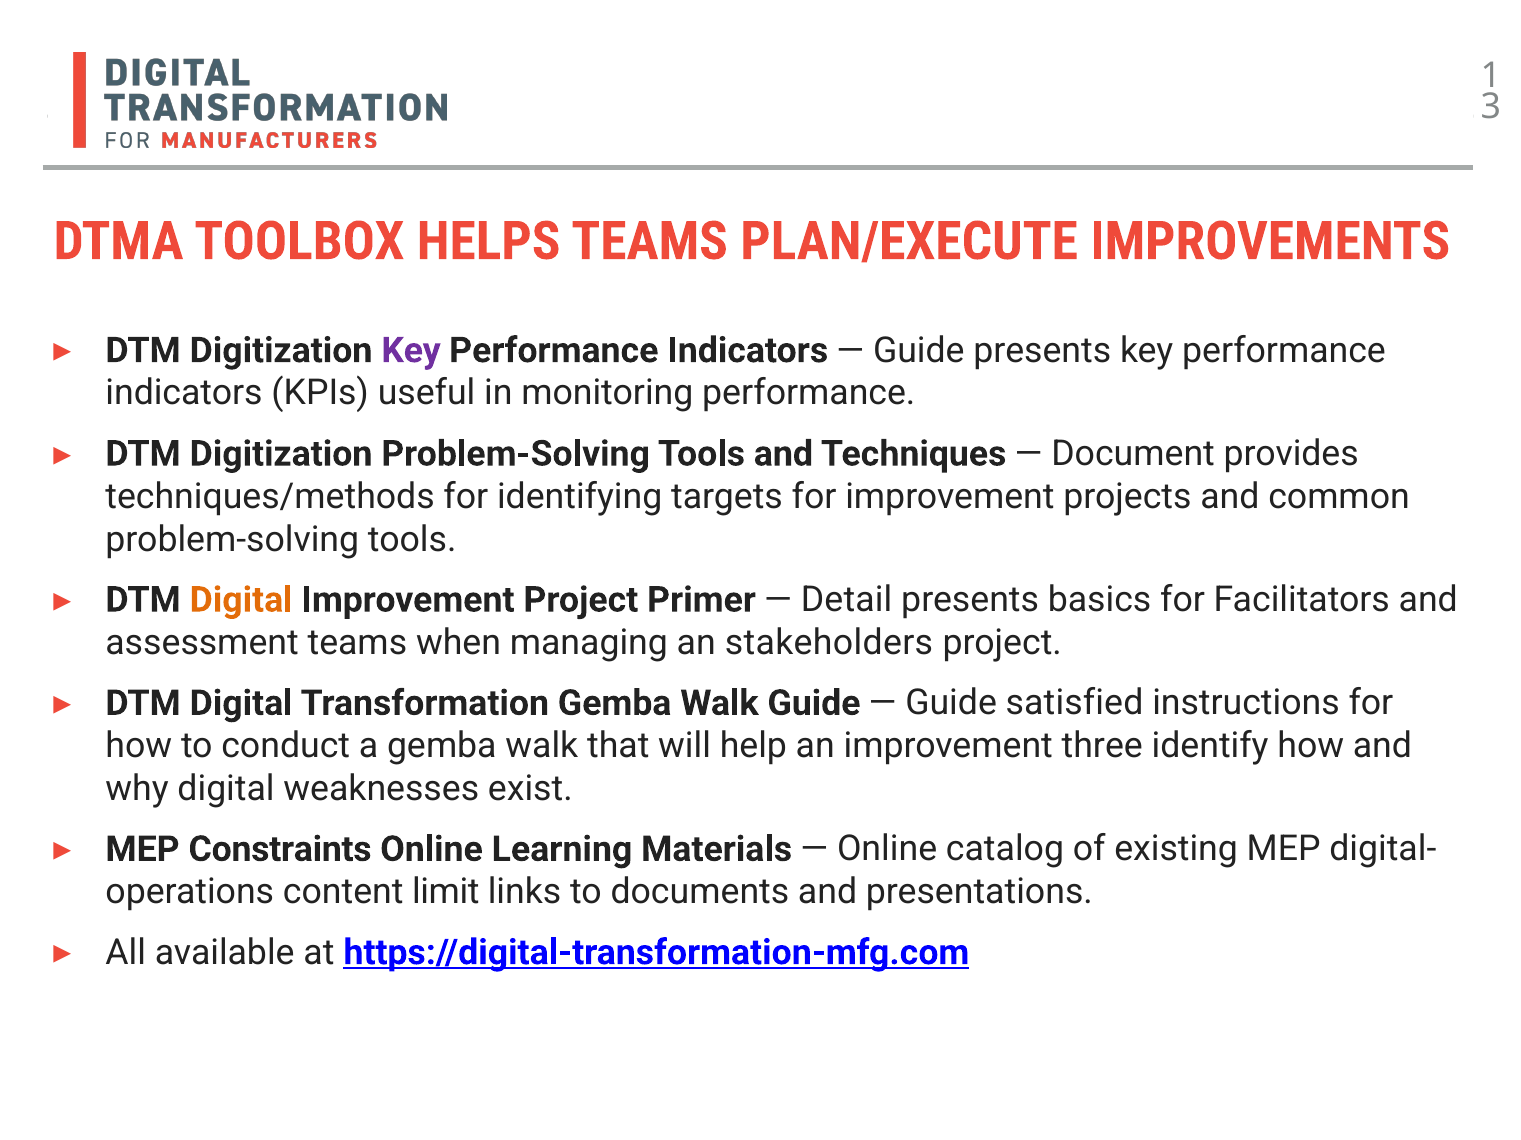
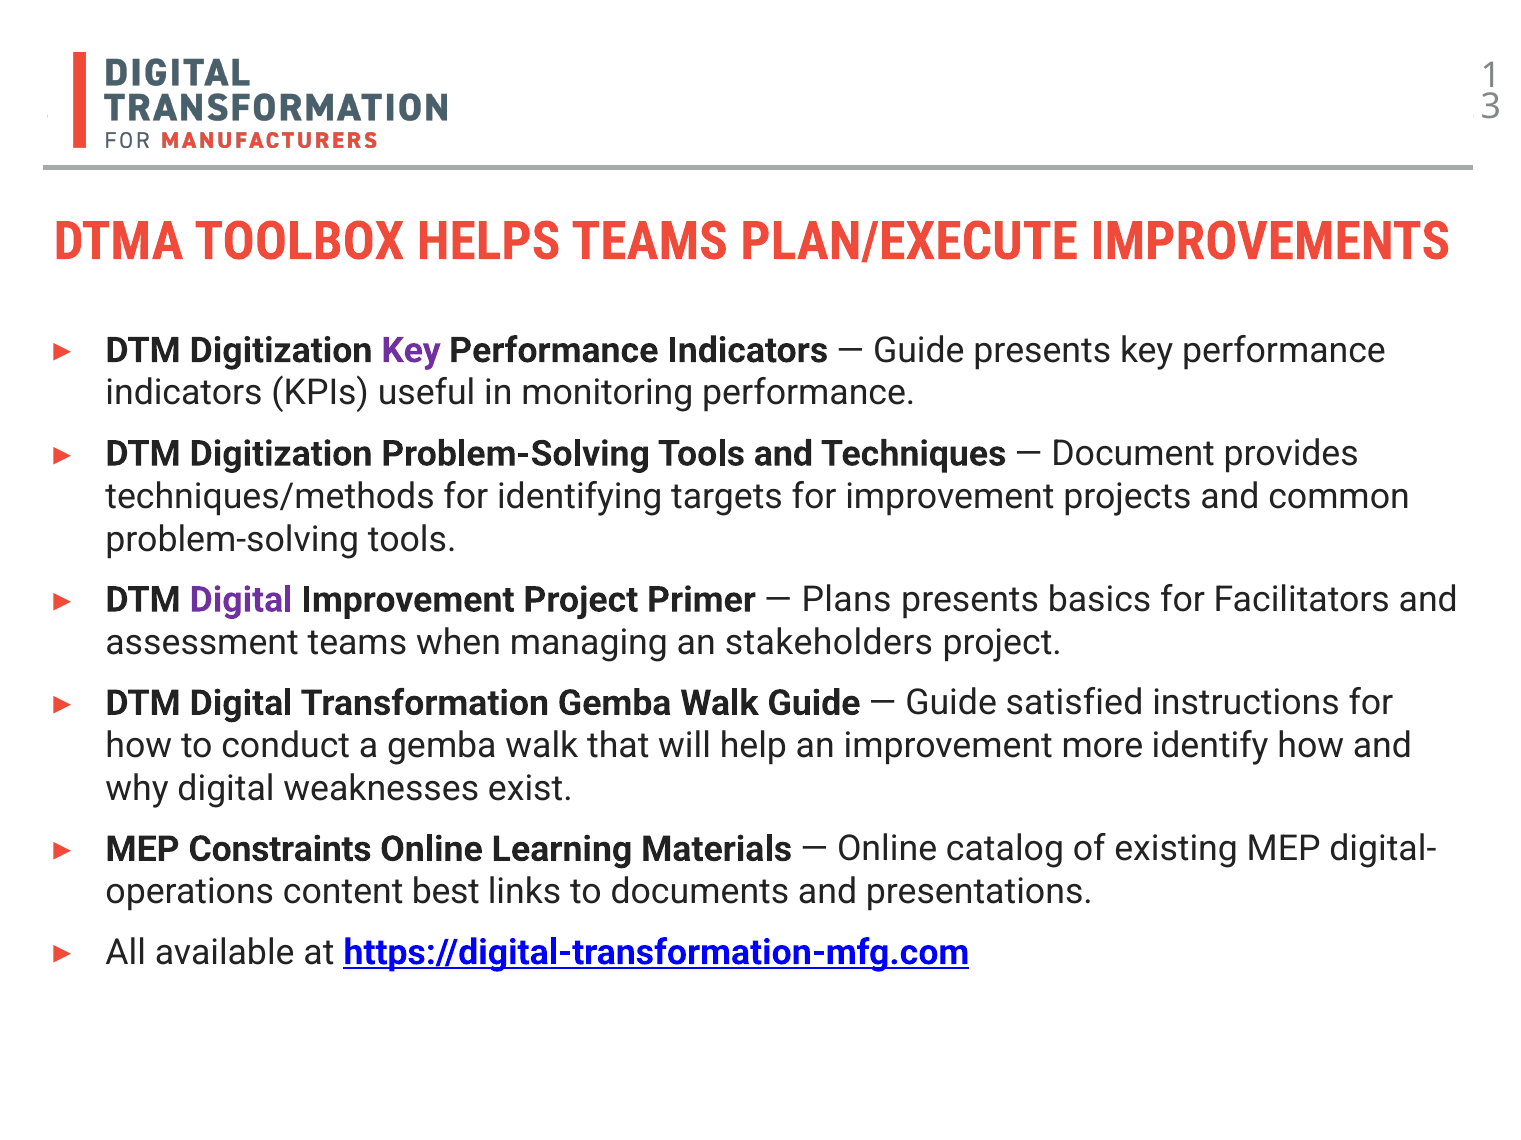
Digital colour: orange -> purple (241, 600)
Detail: Detail -> Plans (847, 600)
three: three -> more (1102, 746)
limit: limit -> best (446, 892)
